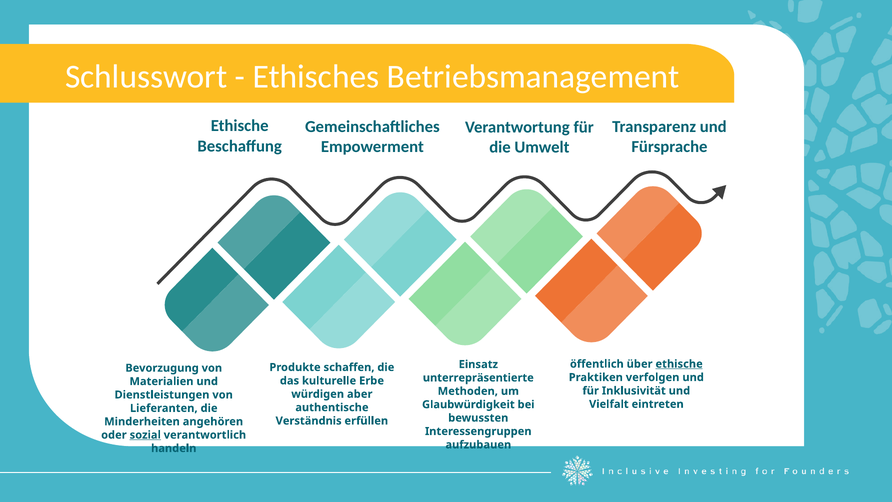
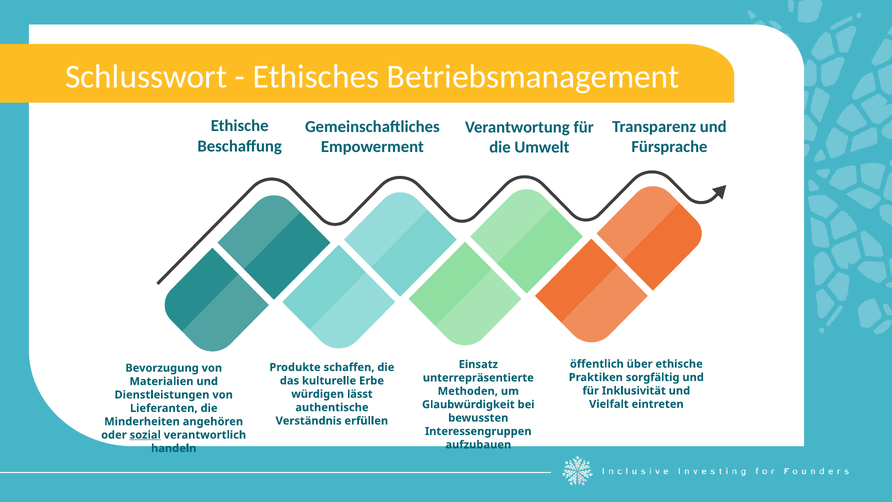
ethische underline: present -> none (679, 364)
verfolgen: verfolgen -> sorgfältig (653, 377)
aber: aber -> lässt (360, 394)
